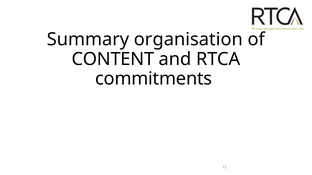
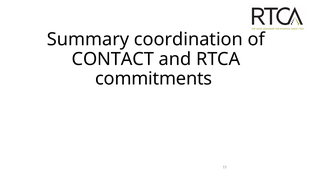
organisation: organisation -> coordination (188, 40)
CONTENT: CONTENT -> CONTACT (113, 59)
